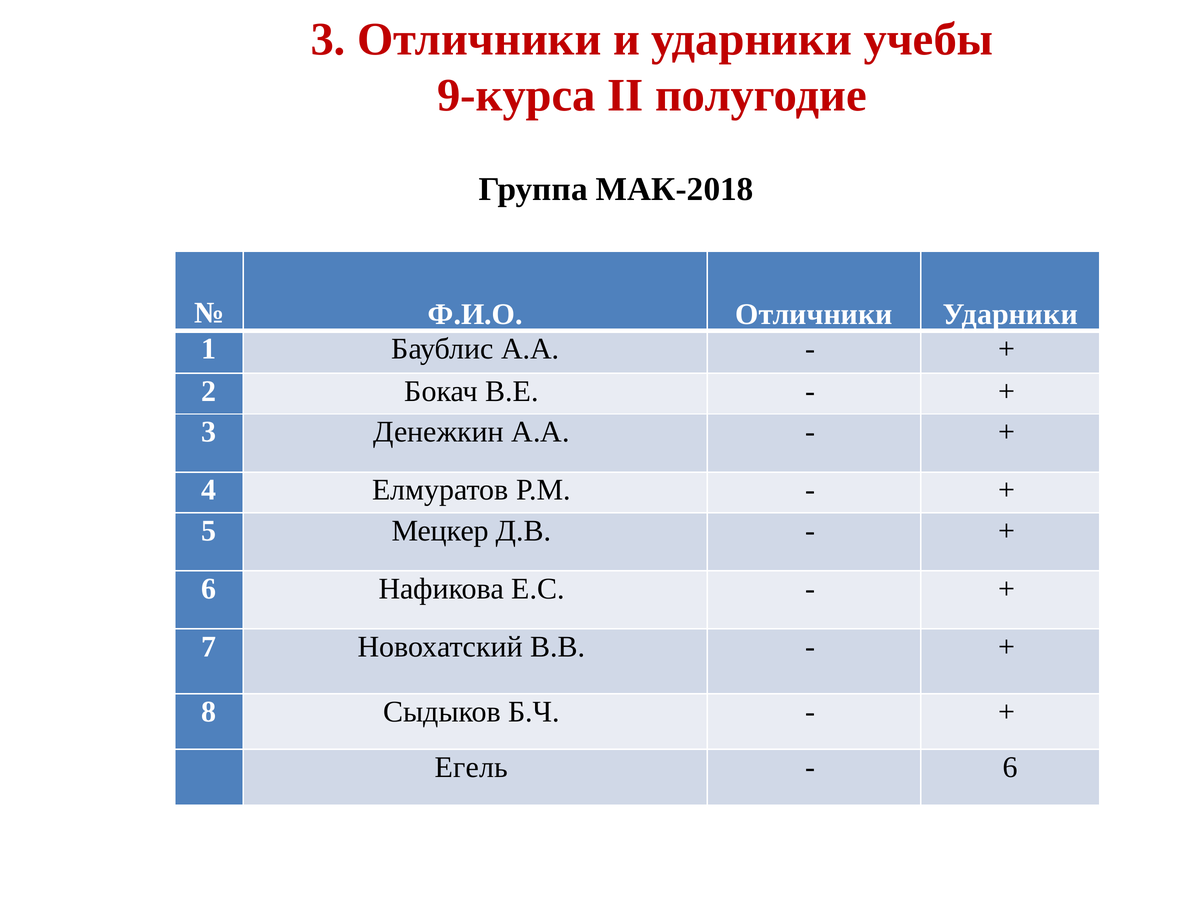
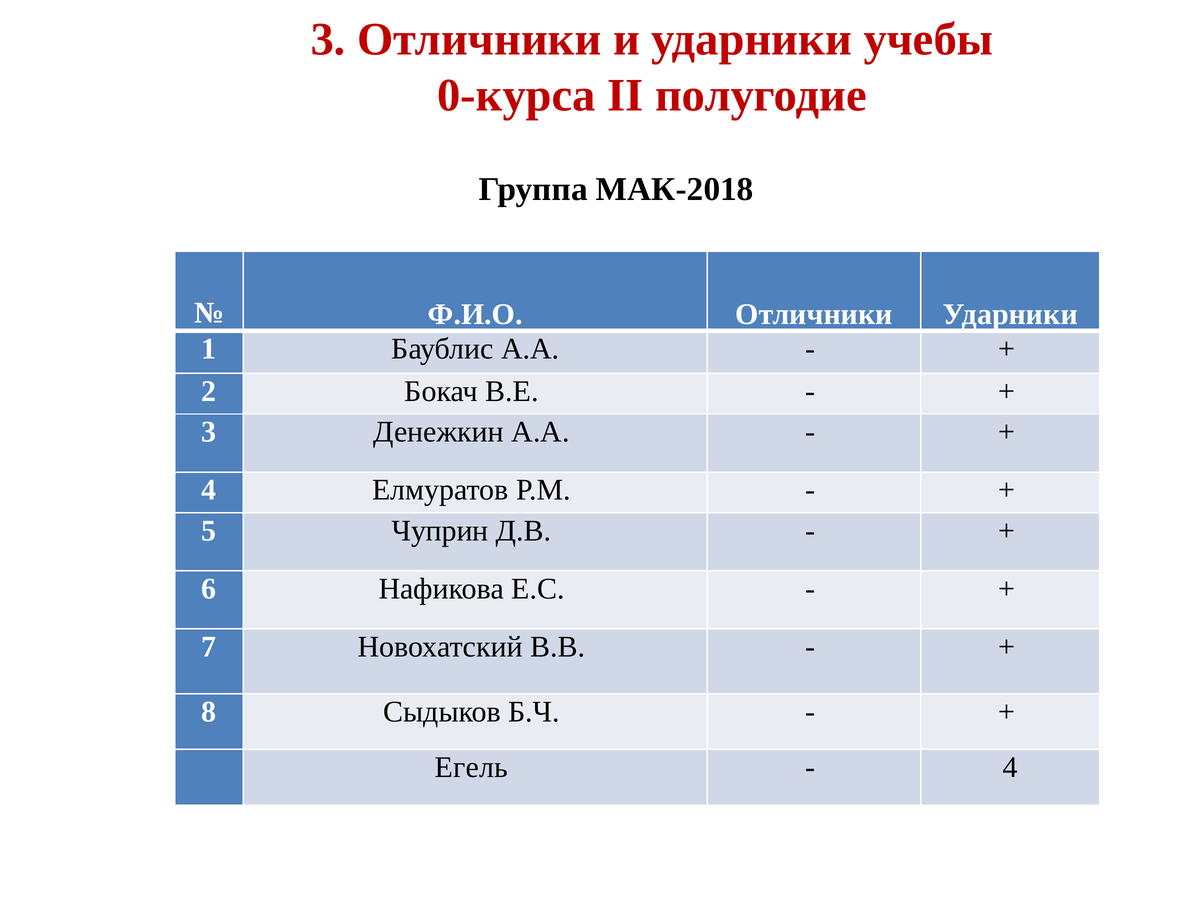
9-курса: 9-курса -> 0-курса (516, 96)
Мецкер: Мецкер -> Чуприн (440, 531)
6: 6 -> 4 (1010, 768)
